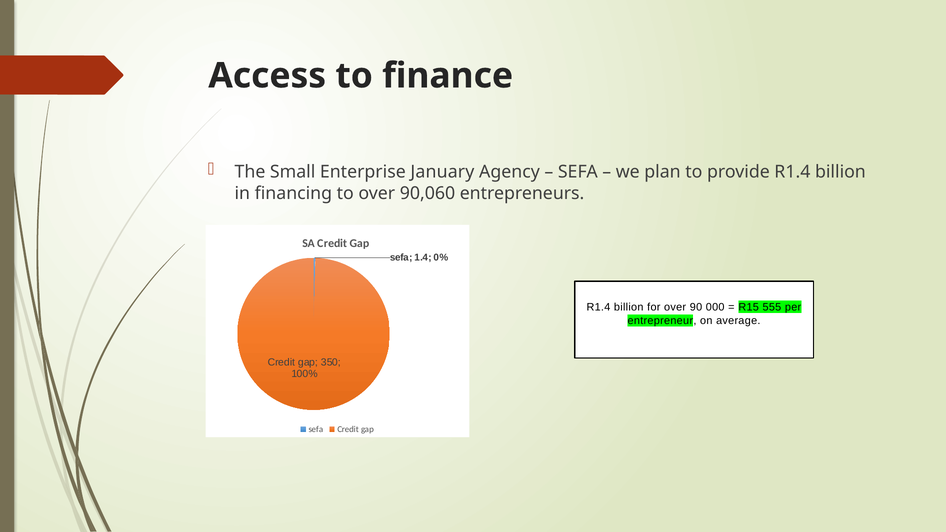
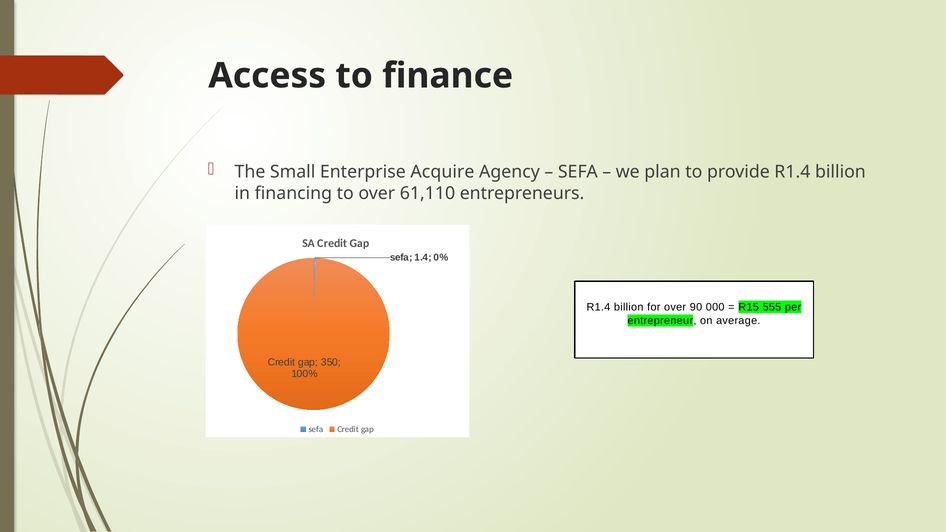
January: January -> Acquire (442, 172)
90,060: 90,060 -> 61,110 (427, 193)
